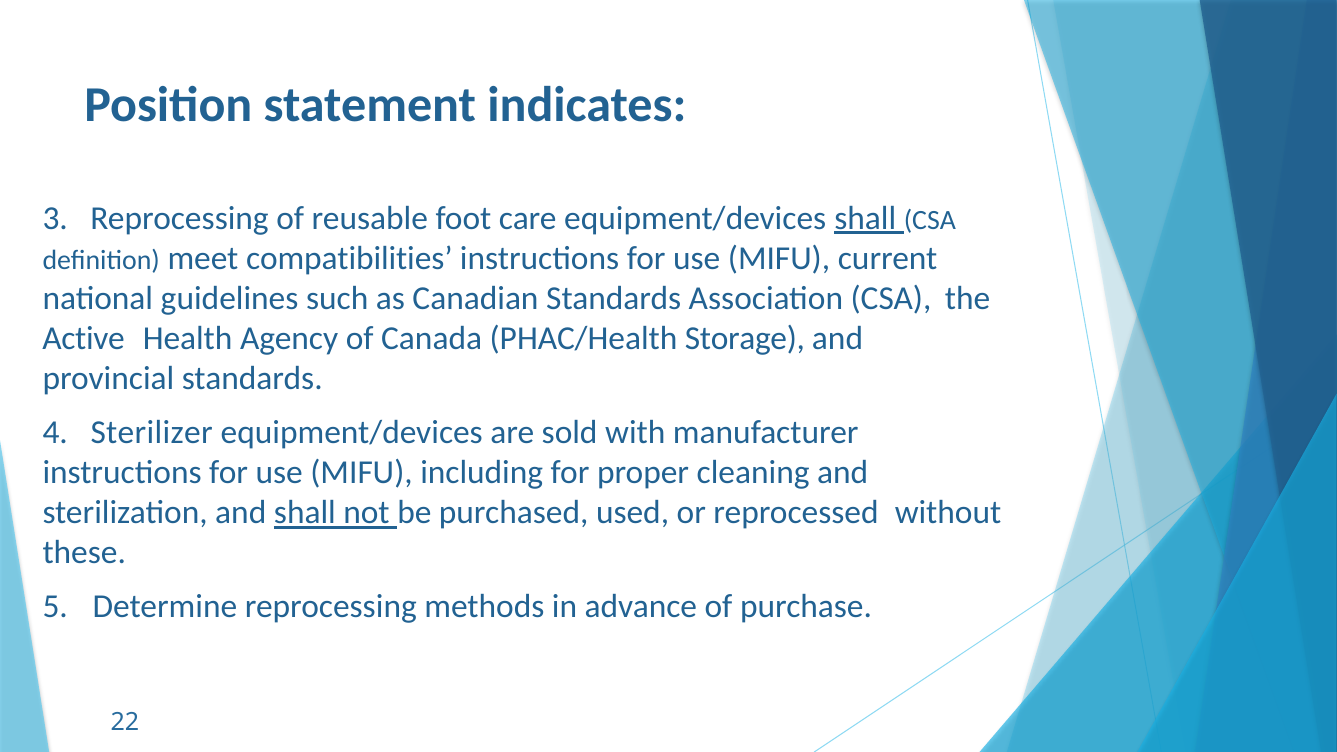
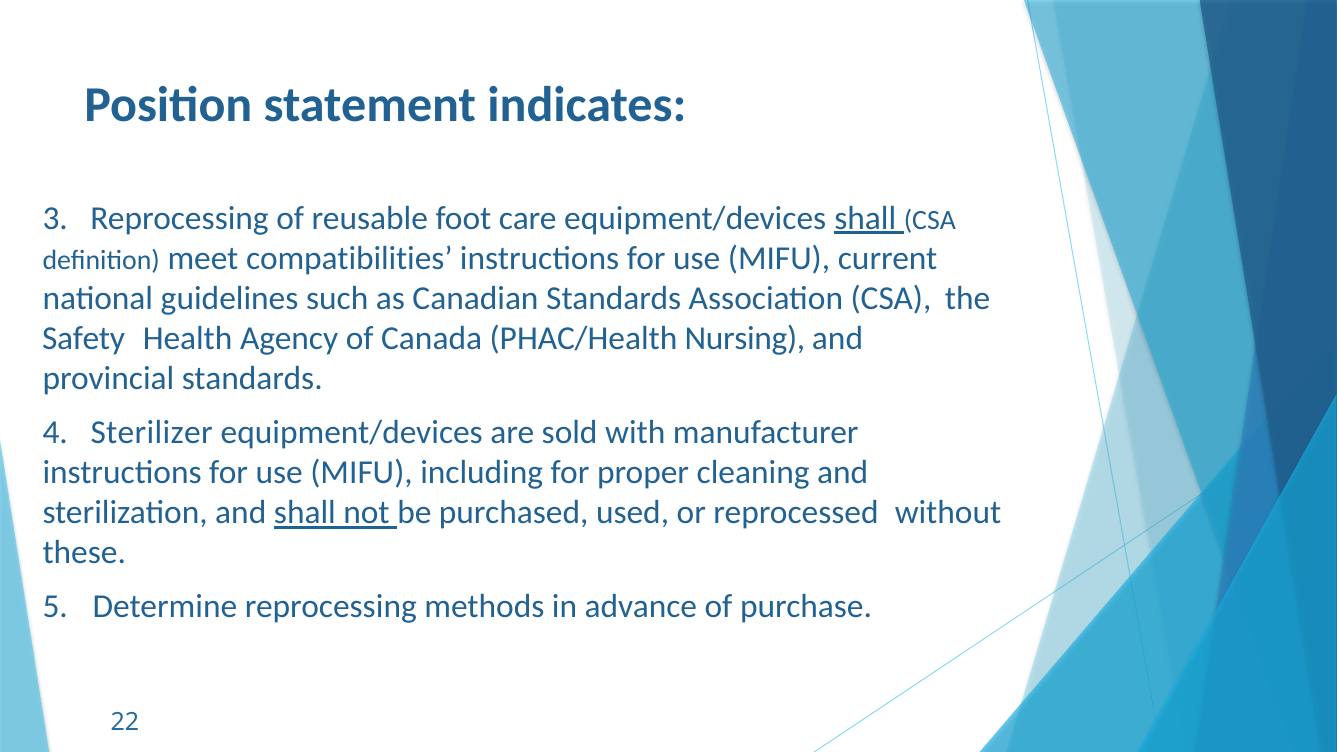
Active: Active -> Safety (84, 338)
Storage: Storage -> Nursing (745, 338)
